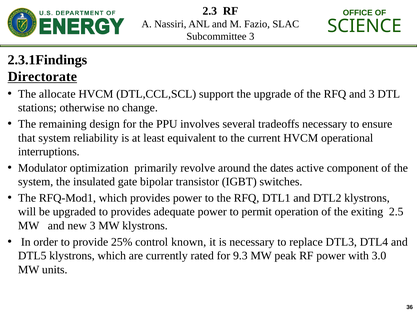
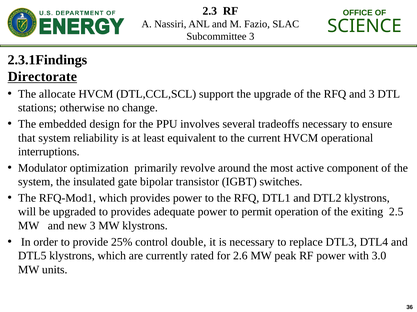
remaining: remaining -> embedded (63, 124)
dates: dates -> most (282, 168)
known: known -> double (189, 242)
9.3: 9.3 -> 2.6 (240, 256)
